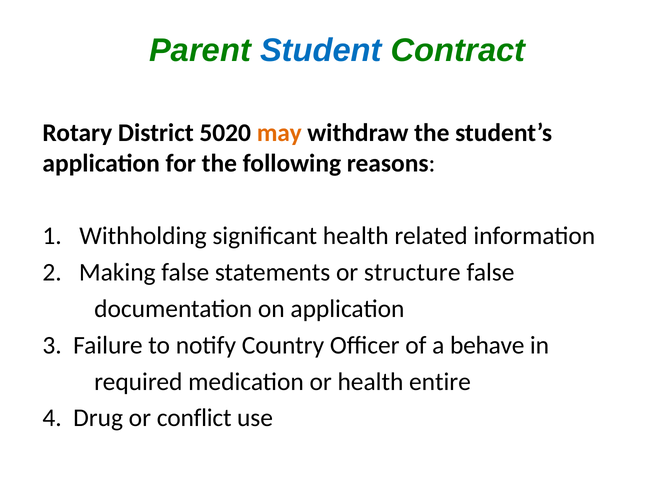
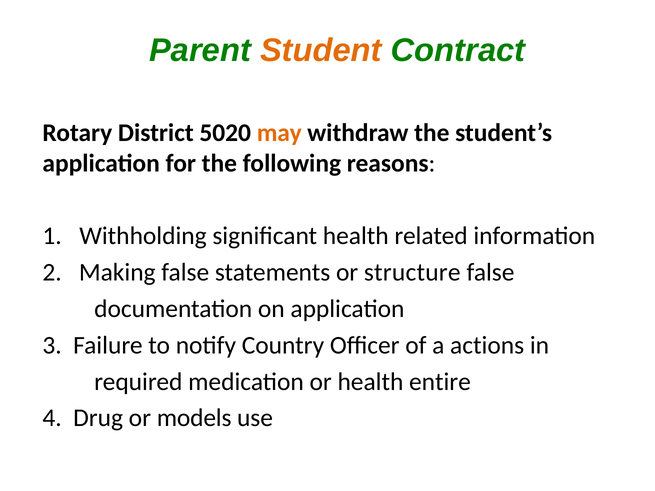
Student colour: blue -> orange (321, 50)
behave: behave -> actions (487, 345)
conflict: conflict -> models (194, 418)
